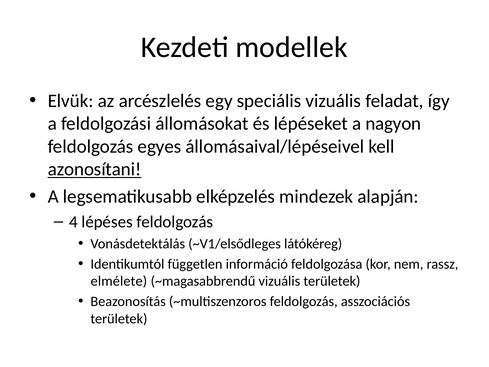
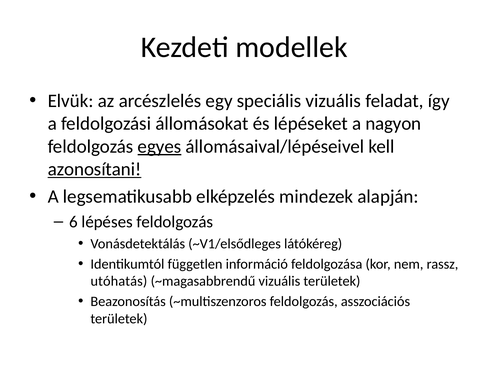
egyes underline: none -> present (159, 146)
4: 4 -> 6 (73, 222)
elmélete: elmélete -> utóhatás (119, 281)
